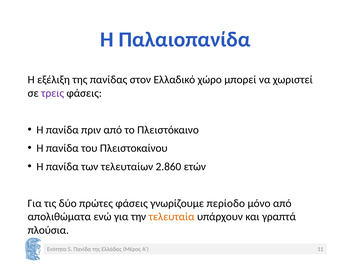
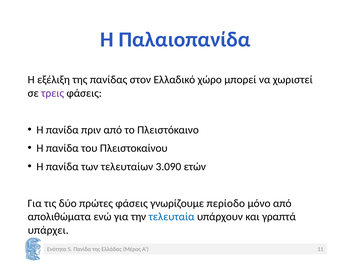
2.860: 2.860 -> 3.090 (168, 166)
τελευταία colour: orange -> blue (172, 216)
πλούσια: πλούσια -> υπάρχει (48, 230)
